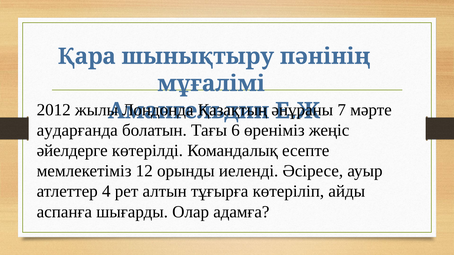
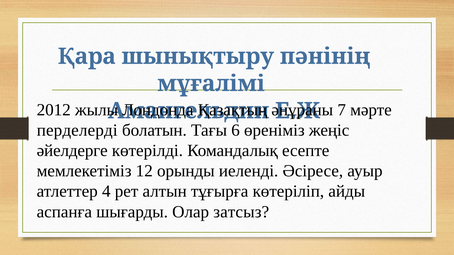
аударғанда: аударғанда -> перделерді (77, 130)
адамға: адамға -> затсыз (241, 212)
